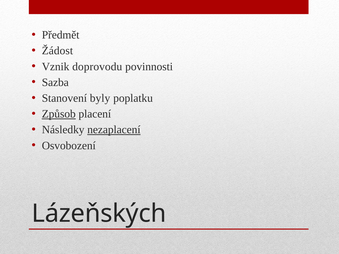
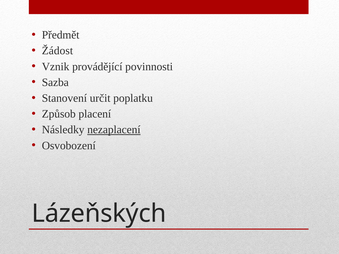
doprovodu: doprovodu -> provádějící (97, 67)
byly: byly -> určit (100, 98)
Způsob underline: present -> none (59, 114)
